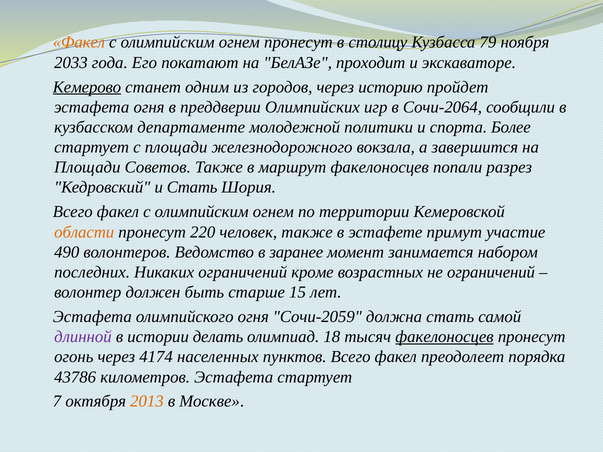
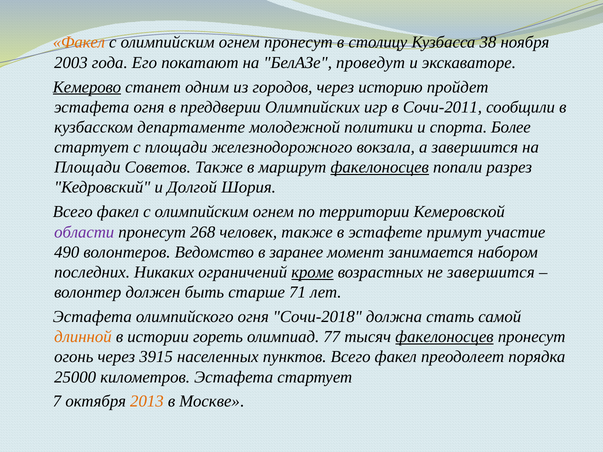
79: 79 -> 38 (488, 42)
2033: 2033 -> 2003 (71, 63)
проходит: проходит -> проведут (371, 63)
Сочи-2064: Сочи-2064 -> Сочи-2011 (443, 107)
факелоносцев underline: none -> present (380, 167)
и Стать: Стать -> Долгой (192, 188)
области colour: orange -> purple (84, 232)
220: 220 -> 268 (203, 232)
кроме underline: none -> present (313, 272)
не ограничений: ограничений -> завершится (491, 272)
15: 15 -> 71 (298, 292)
Сочи-2059: Сочи-2059 -> Сочи-2018 (317, 317)
длинной colour: purple -> orange (83, 337)
делать: делать -> гореть (218, 337)
18: 18 -> 77 (332, 337)
4174: 4174 -> 3915 (156, 357)
43786: 43786 -> 25000 (75, 377)
